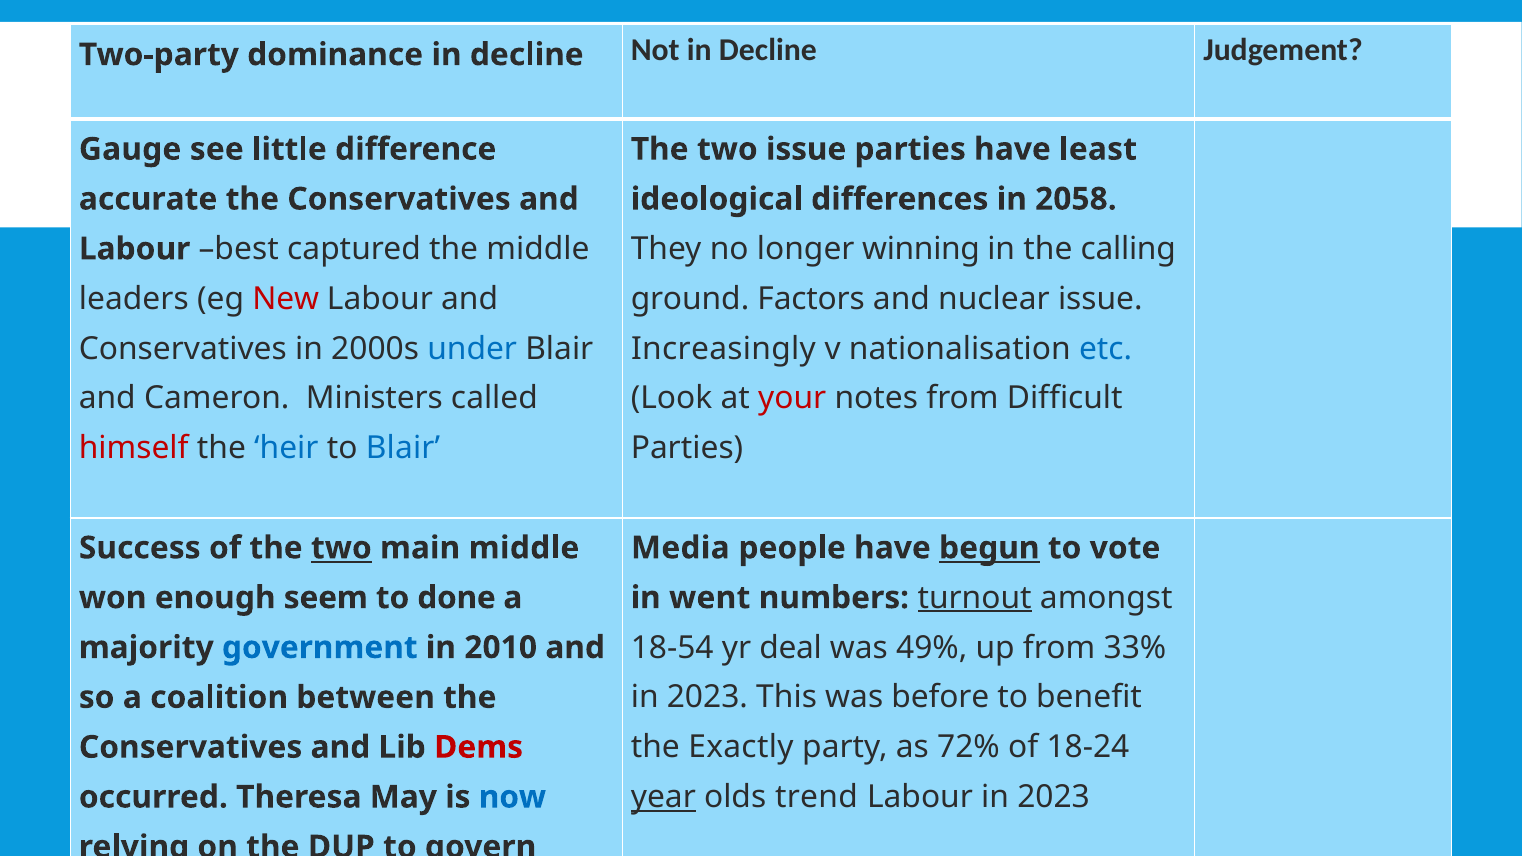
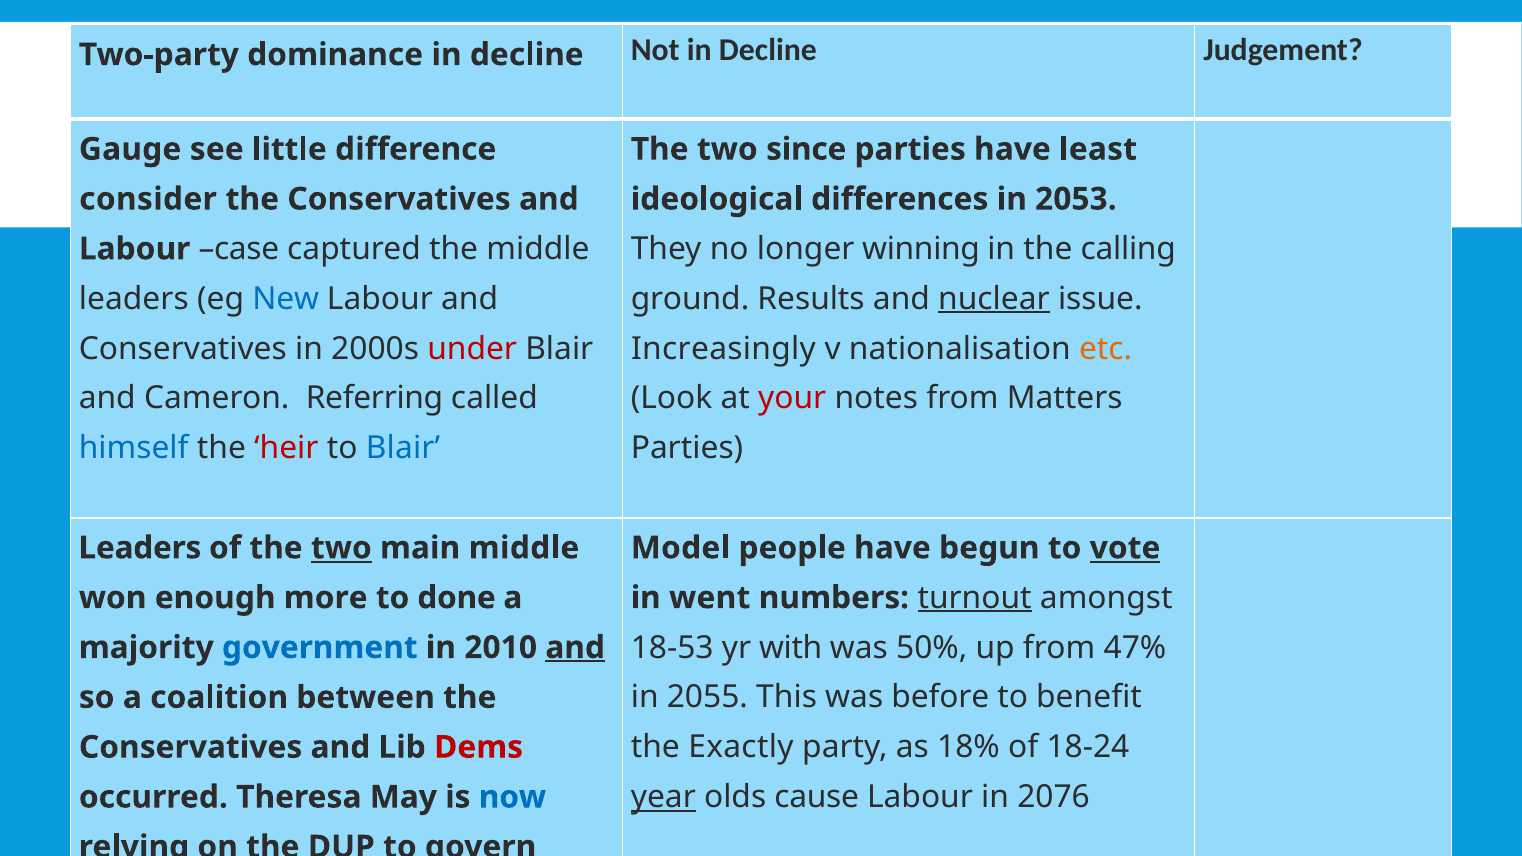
two issue: issue -> since (806, 149)
accurate: accurate -> consider (148, 199)
2058: 2058 -> 2053 (1076, 199)
best: best -> case (239, 249)
New colour: red -> blue (286, 299)
Factors: Factors -> Results (811, 299)
nuclear underline: none -> present (994, 299)
under colour: blue -> red (472, 349)
etc colour: blue -> orange (1106, 349)
Ministers: Ministers -> Referring (375, 398)
Difficult: Difficult -> Matters (1065, 398)
himself colour: red -> blue (134, 448)
heir colour: blue -> red (286, 448)
Success: Success -> Leaders (140, 548)
Media: Media -> Model (680, 548)
begun underline: present -> none (989, 548)
vote underline: none -> present (1125, 548)
seem: seem -> more (326, 598)
18-54: 18-54 -> 18-53 (672, 648)
deal: deal -> with (791, 648)
49%: 49% -> 50% (932, 648)
33%: 33% -> 47% (1135, 648)
and underline: none -> present (575, 648)
2023: 2023 -> 2055 (707, 698)
72%: 72% -> 18% (969, 747)
trend: trend -> cause (817, 797)
Labour in 2023: 2023 -> 2076 (1054, 797)
